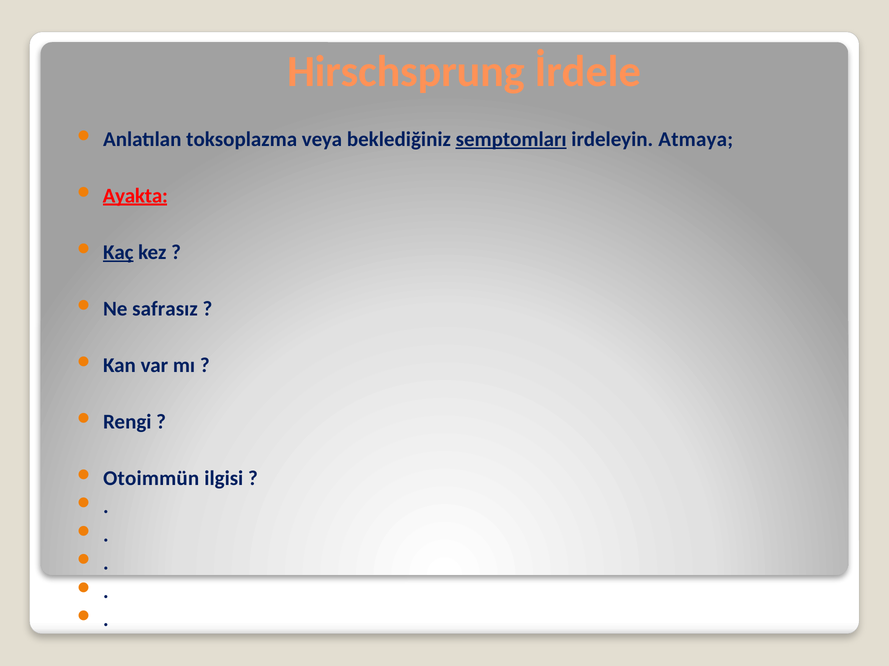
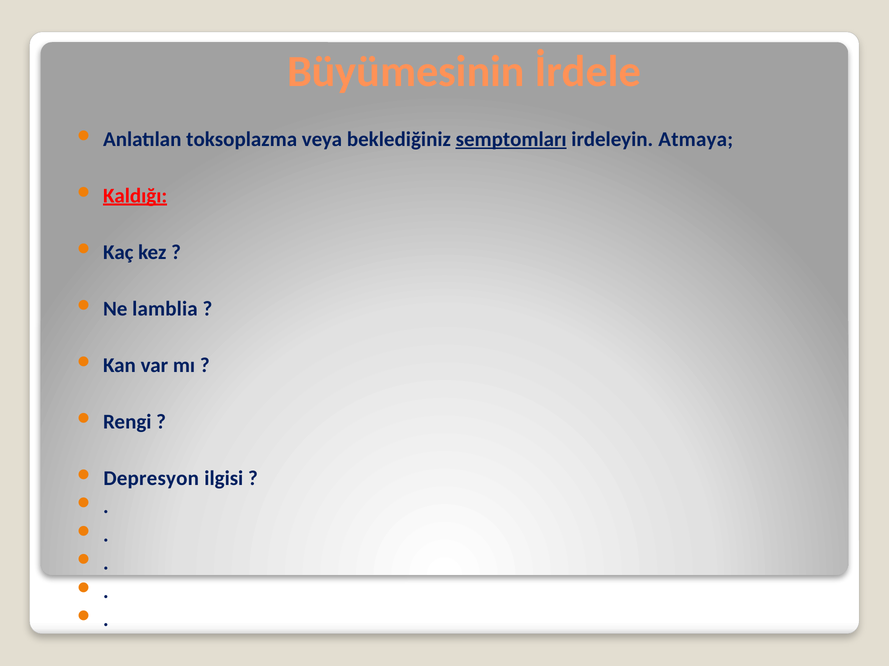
Hirschsprung: Hirschsprung -> Büyümesinin (406, 72)
Ayakta: Ayakta -> Kaldığı (135, 196)
Kaç underline: present -> none (118, 252)
safrasız: safrasız -> lamblia (165, 309)
Otoimmün: Otoimmün -> Depresyon (151, 479)
